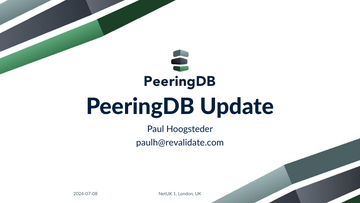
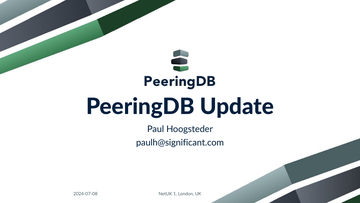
paulh@revalidate.com: paulh@revalidate.com -> paulh@significant.com (180, 142)
